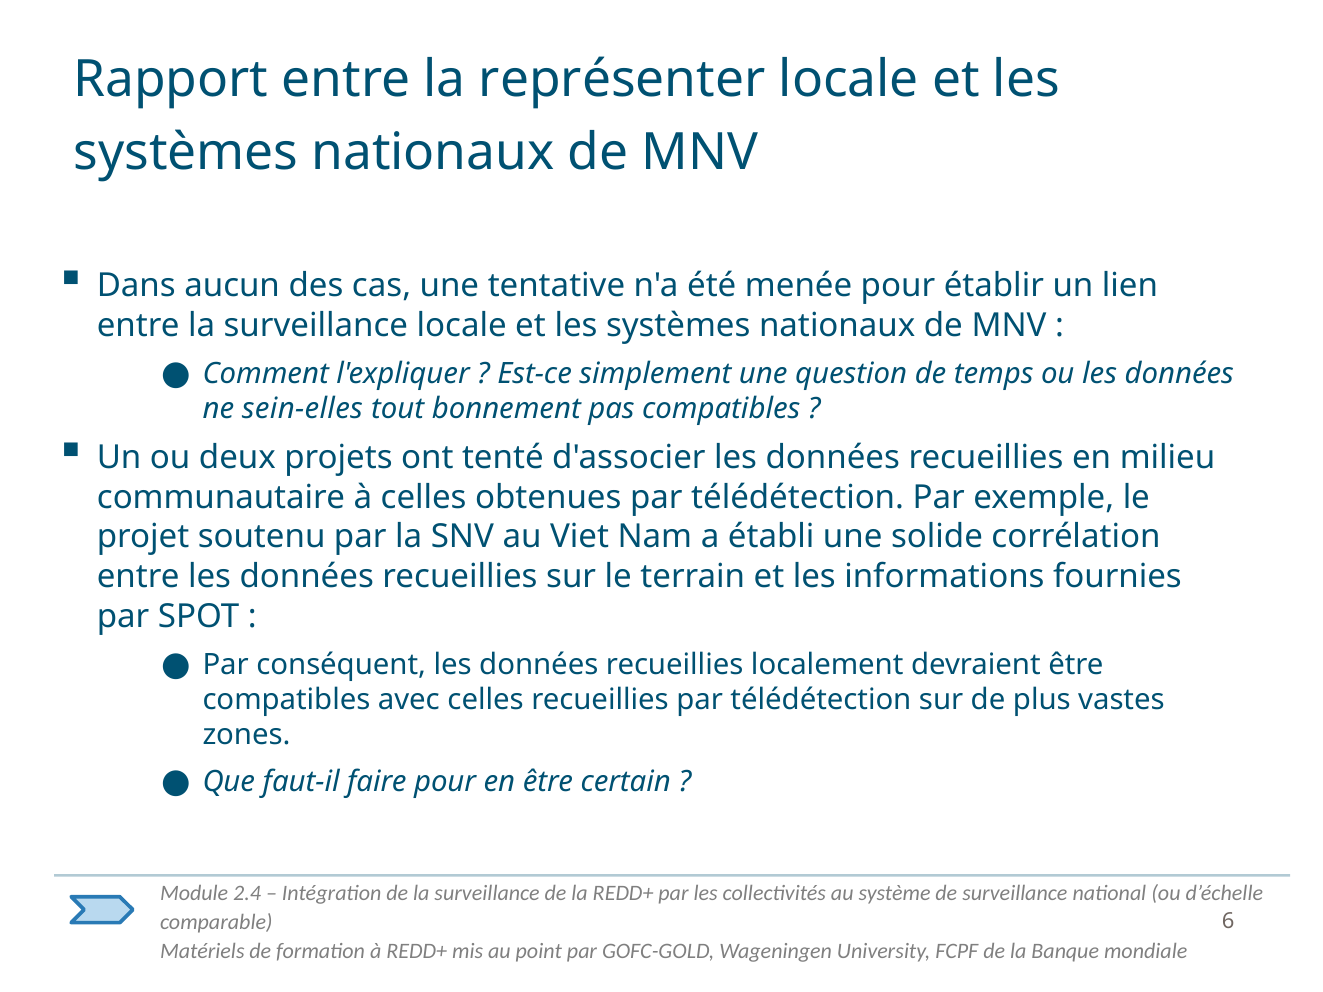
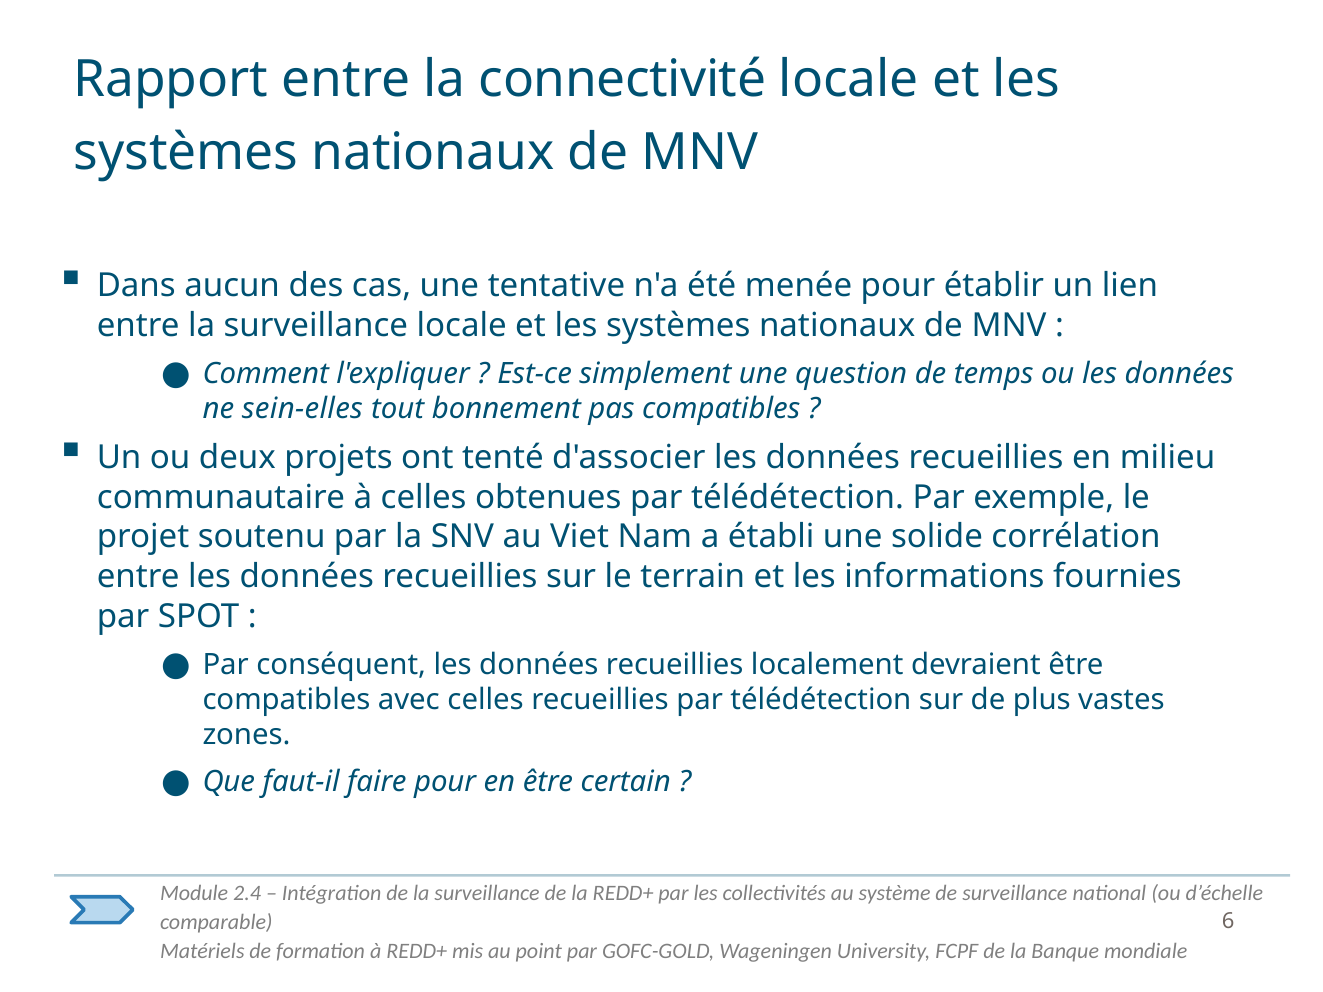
représenter: représenter -> connectivité (622, 79)
